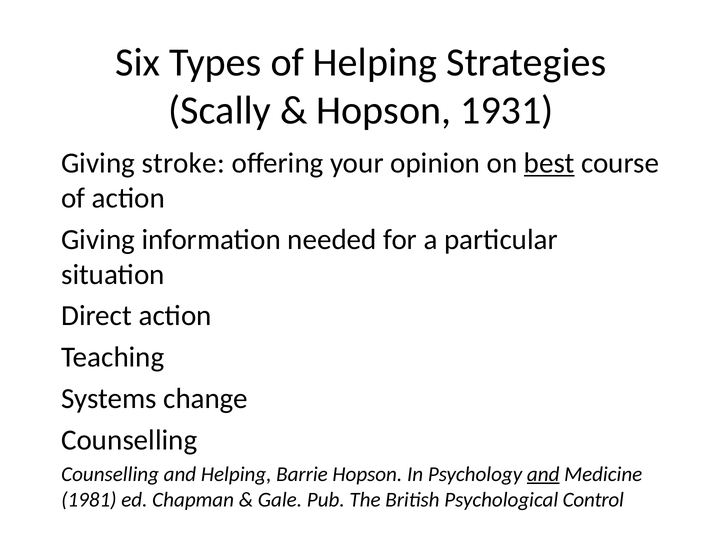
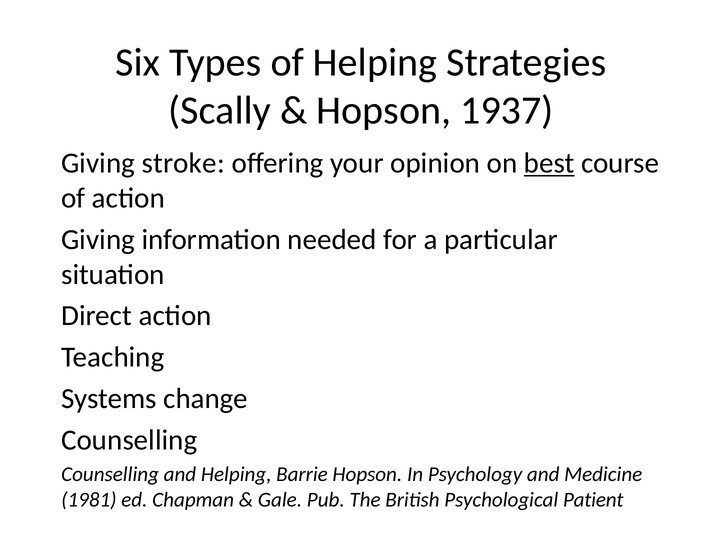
1931: 1931 -> 1937 (507, 111)
and underline: present -> none (543, 474)
Control: Control -> Patient (593, 499)
